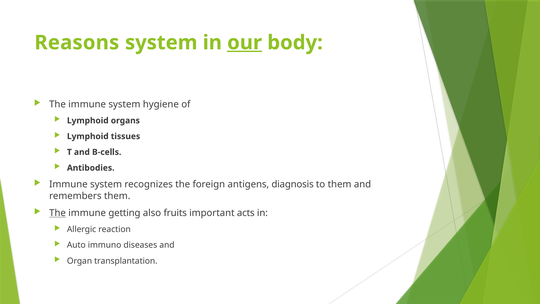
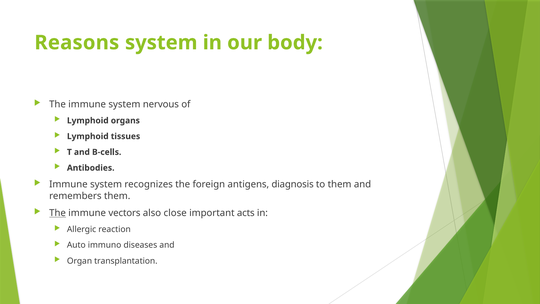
our underline: present -> none (245, 43)
hygiene: hygiene -> nervous (161, 104)
getting: getting -> vectors (124, 213)
fruits: fruits -> close (175, 213)
